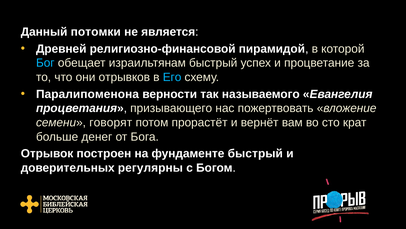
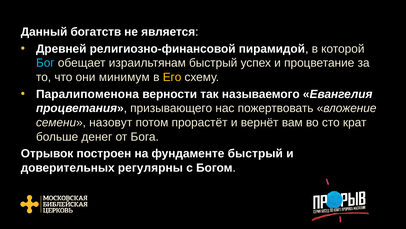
потомки: потомки -> богатств (96, 32)
отрывков: отрывков -> минимум (124, 77)
Его colour: light blue -> yellow (172, 77)
говорят: говорят -> назовут (111, 122)
